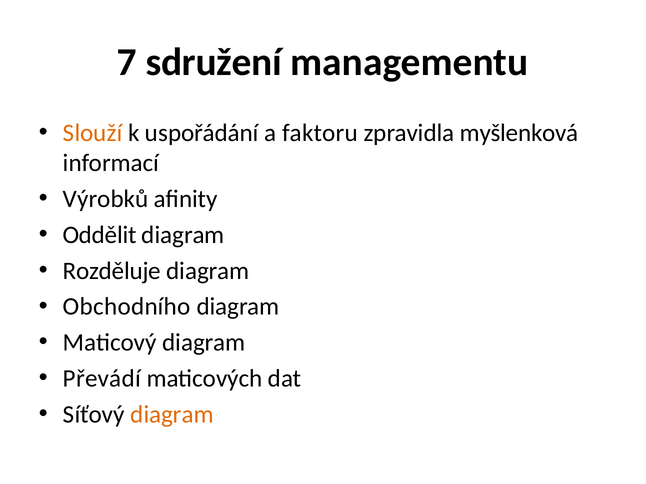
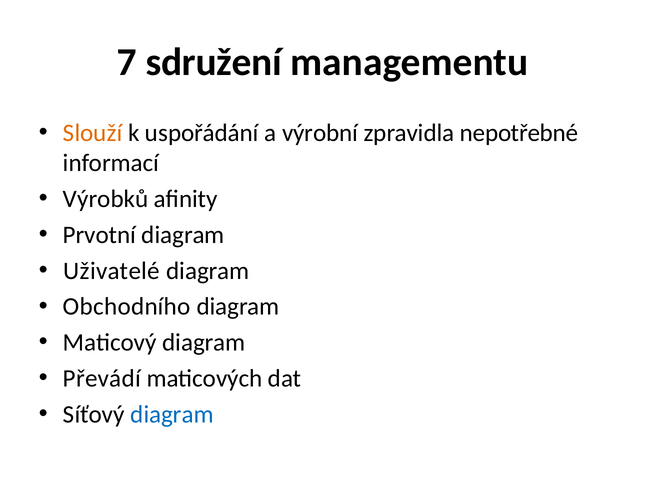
faktoru: faktoru -> výrobní (320, 133)
myšlenková: myšlenková -> nepotřebné (519, 133)
Oddělit: Oddělit -> Prvotní (99, 235)
Rozděluje: Rozděluje -> Uživatelé (112, 271)
diagram colour: orange -> blue (172, 415)
